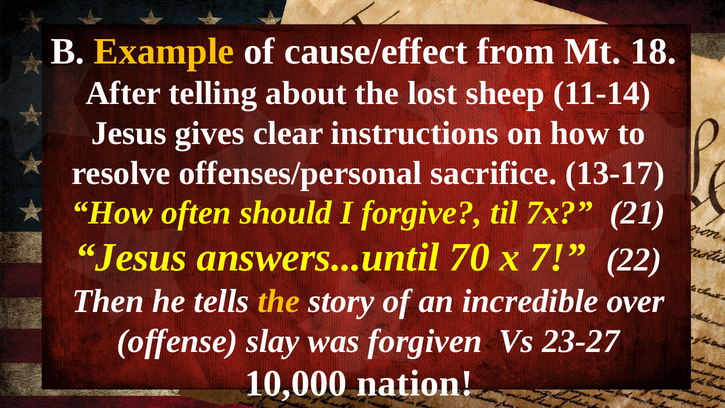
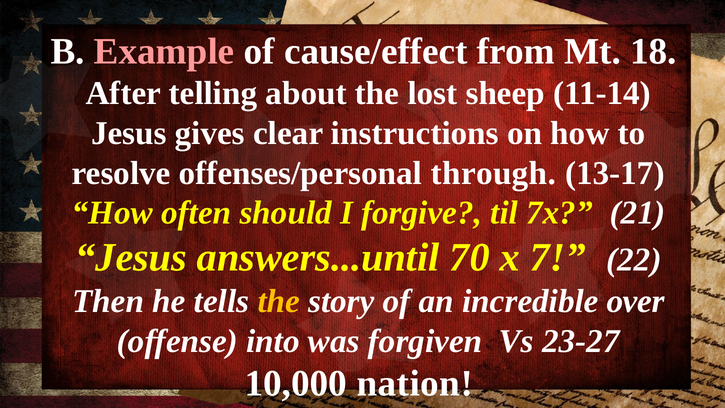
Example colour: yellow -> pink (164, 51)
sacrifice: sacrifice -> through (493, 173)
slay: slay -> into (273, 341)
